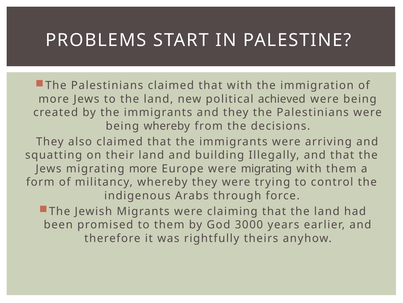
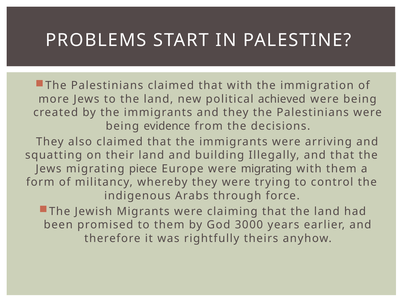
being whereby: whereby -> evidence (167, 126)
migrating more: more -> piece (143, 168)
